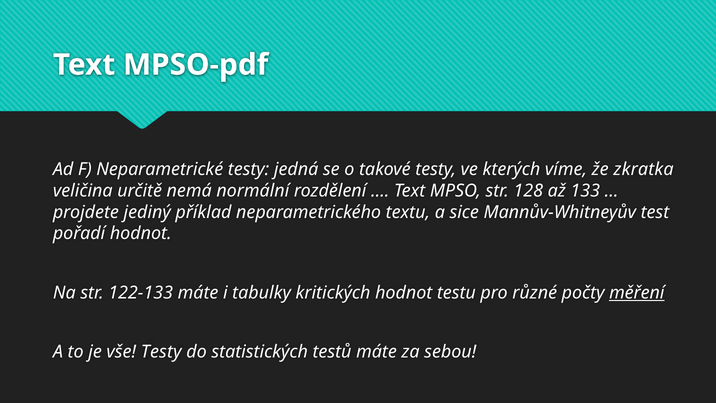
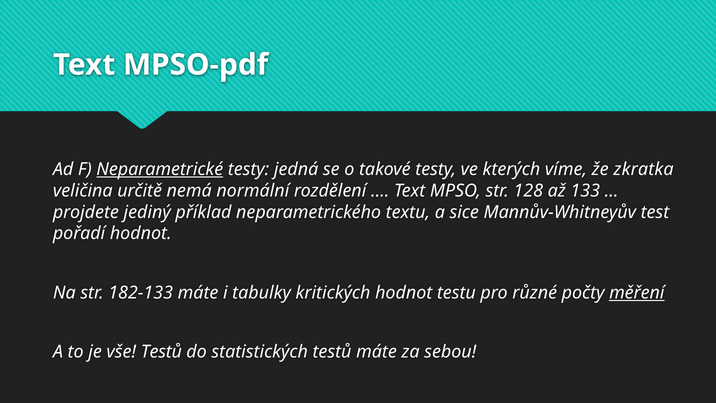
Neparametrické underline: none -> present (160, 169)
122-133: 122-133 -> 182-133 (141, 293)
vše Testy: Testy -> Testů (161, 352)
